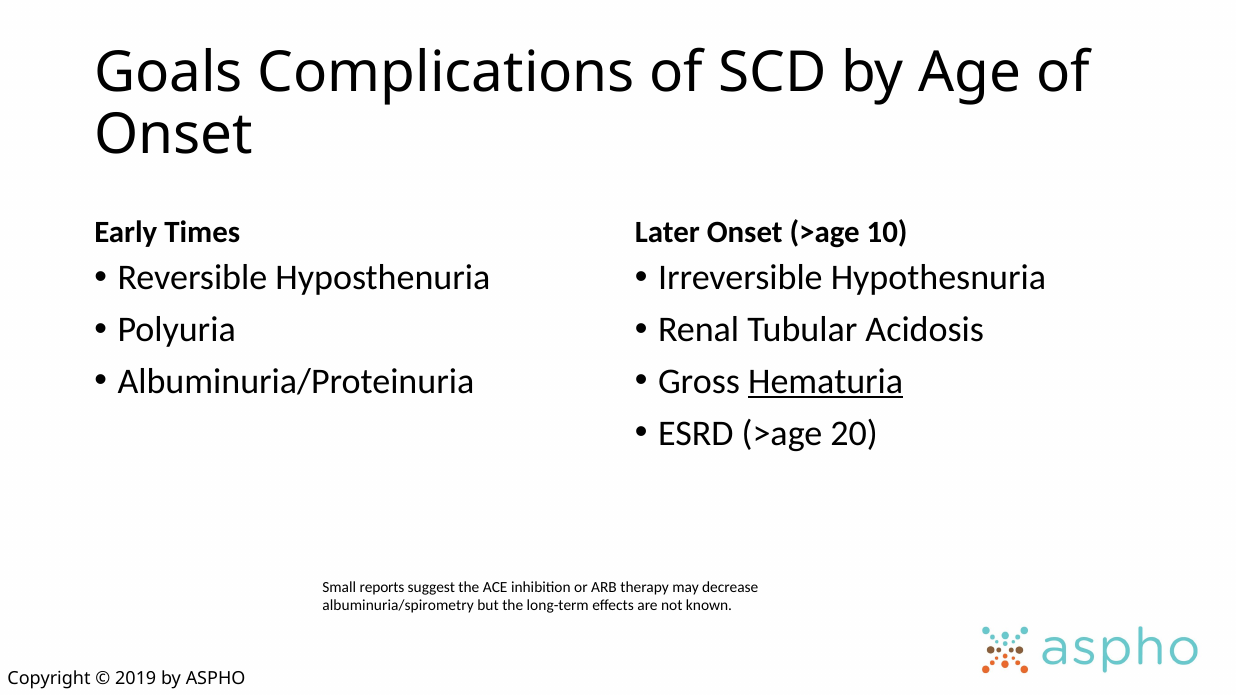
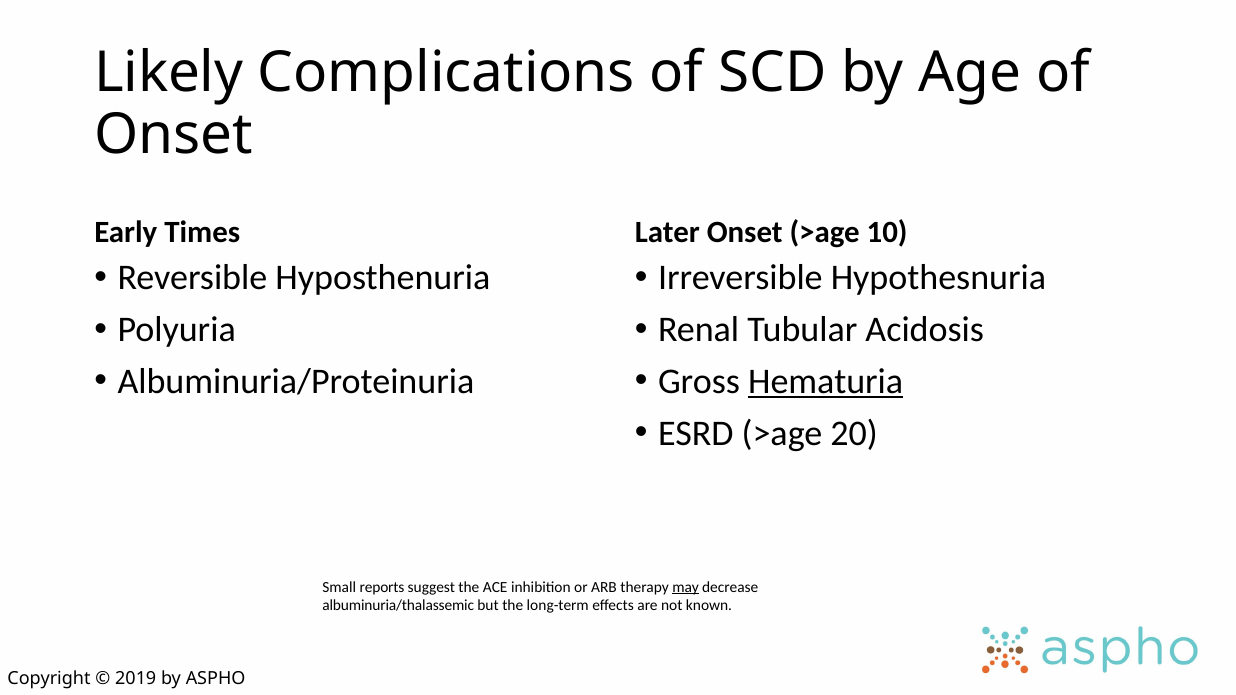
Goals: Goals -> Likely (169, 73)
may underline: none -> present (686, 588)
albuminuria/spirometry: albuminuria/spirometry -> albuminuria/thalassemic (398, 606)
